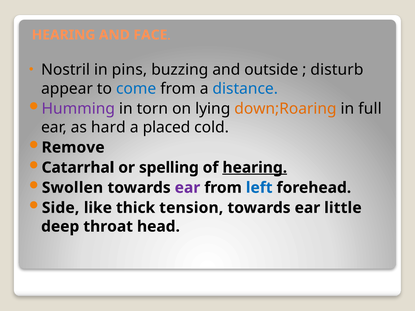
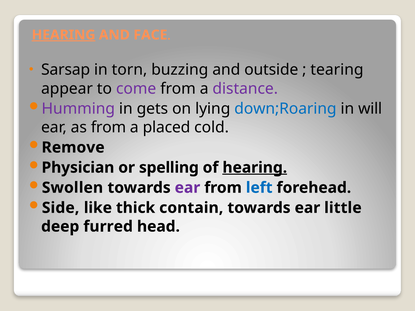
HEARING underline: none -> present (64, 35)
Nostril: Nostril -> Sarsap (66, 70)
pins: pins -> torn (129, 70)
disturb: disturb -> tearing (337, 70)
come colour: blue -> purple (136, 89)
distance colour: blue -> purple (245, 89)
torn: torn -> gets (152, 109)
down;Roaring colour: orange -> blue (285, 109)
full: full -> will (370, 109)
as hard: hard -> from (108, 127)
Catarrhal: Catarrhal -> Physician (78, 168)
tension: tension -> contain (191, 208)
throat: throat -> furred (108, 227)
